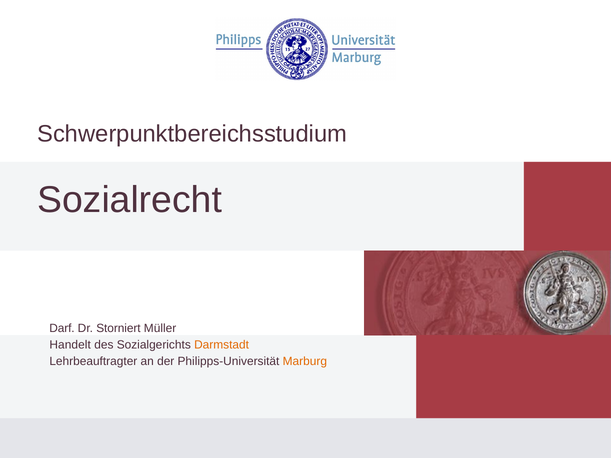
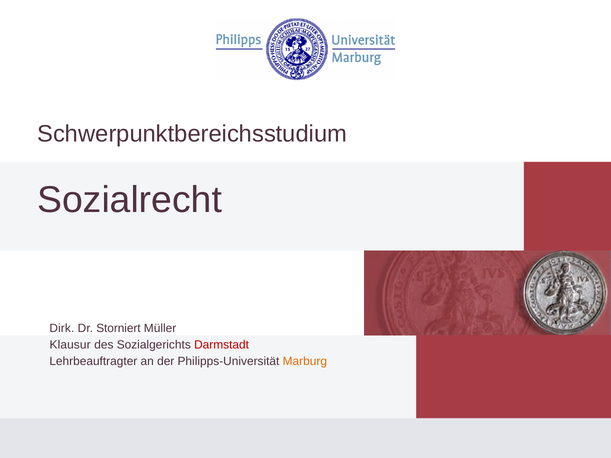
Darf: Darf -> Dirk (62, 328)
Handelt: Handelt -> Klausur (70, 345)
Darmstadt colour: orange -> red (222, 345)
